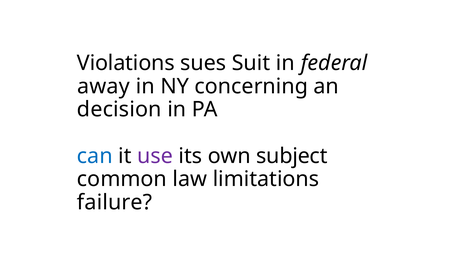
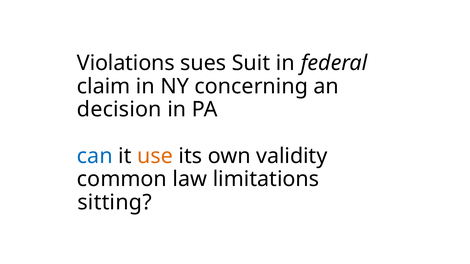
away: away -> claim (104, 86)
use colour: purple -> orange (155, 156)
subject: subject -> validity (292, 156)
failure: failure -> sitting (115, 203)
